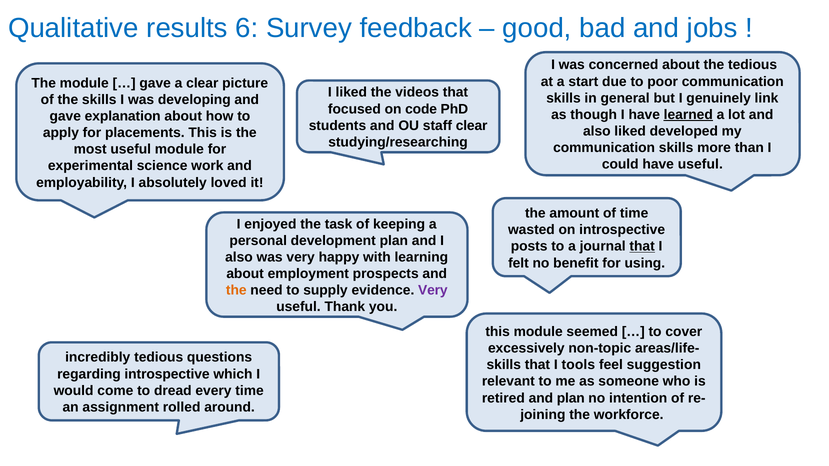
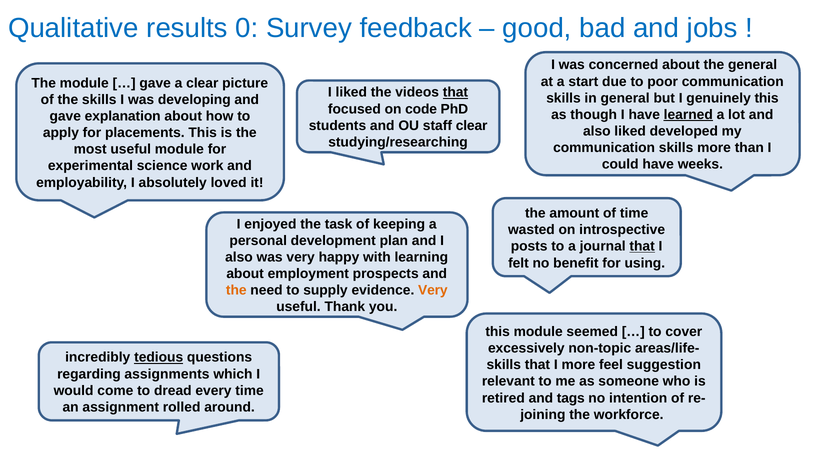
6: 6 -> 0 (247, 28)
the tedious: tedious -> general (753, 65)
that underline: none -> present (455, 93)
genuinely link: link -> this (767, 98)
have useful: useful -> weeks (700, 164)
Very colour: purple -> orange (433, 291)
tedious underline: none -> present (159, 358)
I tools: tools -> more (578, 365)
regarding introspective: introspective -> assignments (167, 374)
and plan: plan -> tags (571, 398)
